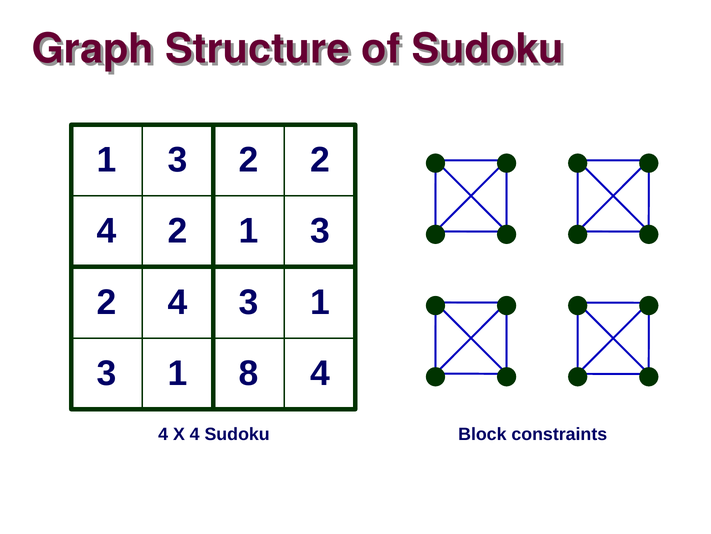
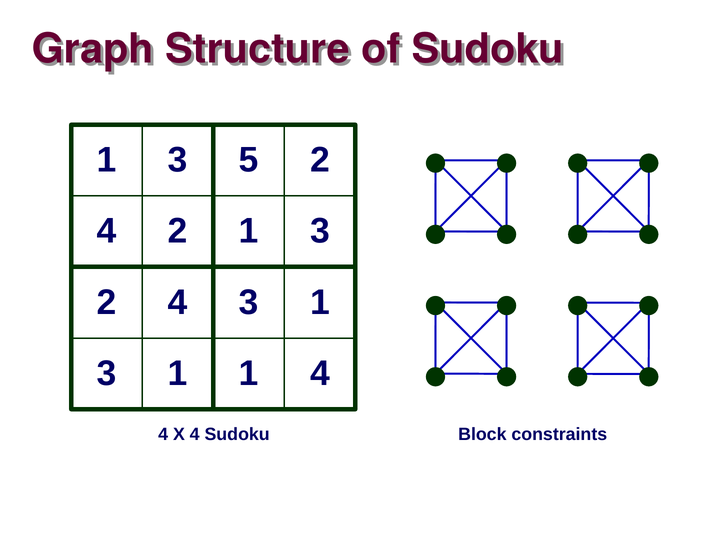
2: 2 -> 5 (249, 160)
1 8: 8 -> 1 (249, 373)
